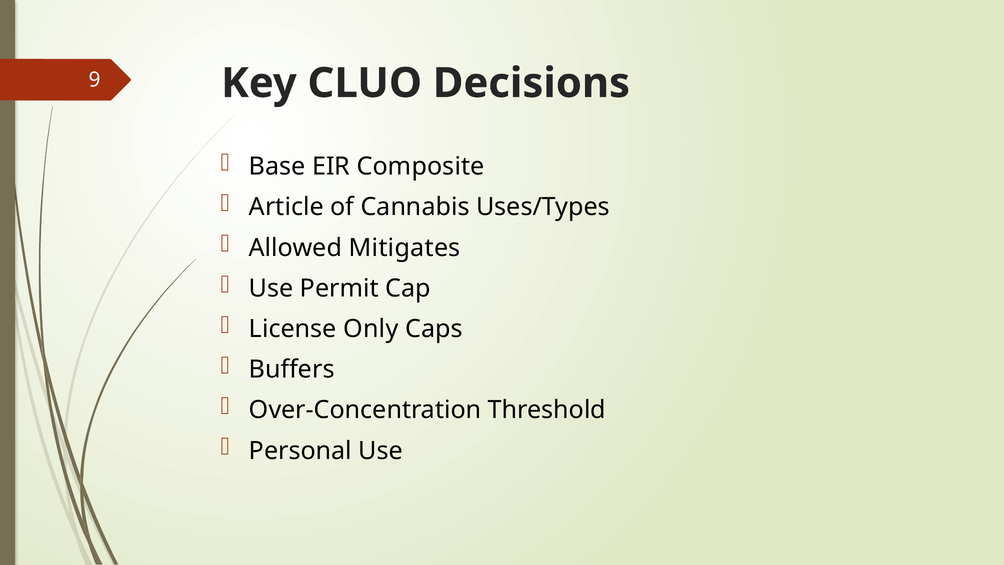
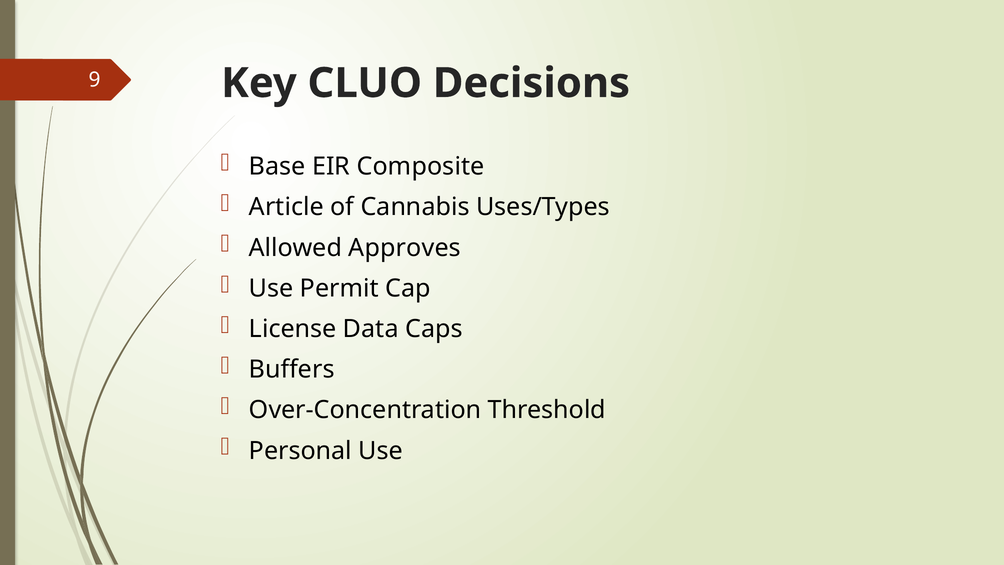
Mitigates: Mitigates -> Approves (405, 248)
Only: Only -> Data (371, 329)
